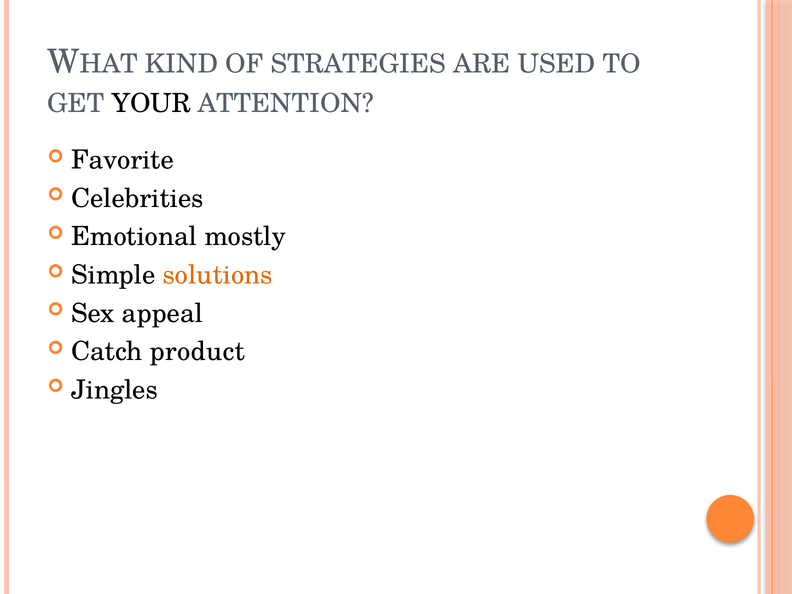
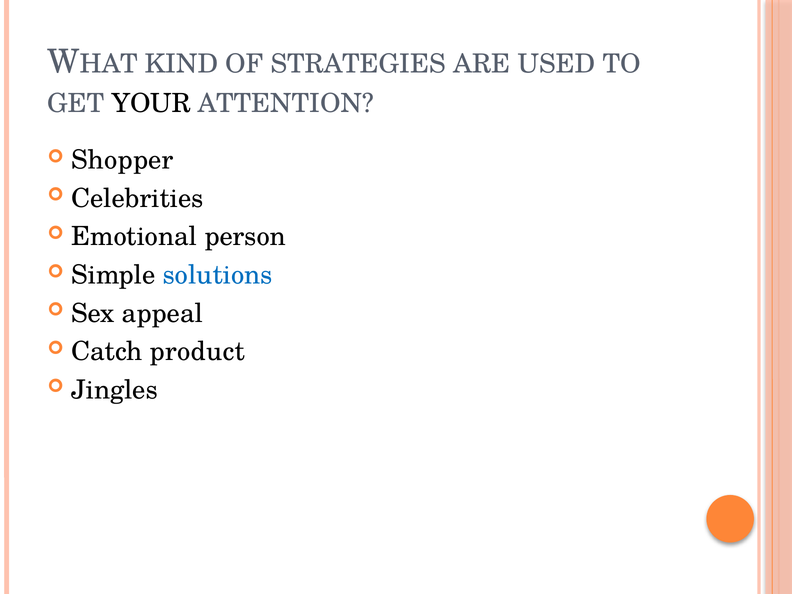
Favorite: Favorite -> Shopper (122, 160)
mostly: mostly -> person (245, 237)
solutions colour: orange -> blue (218, 275)
